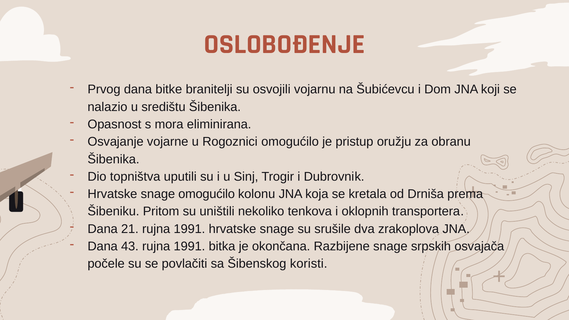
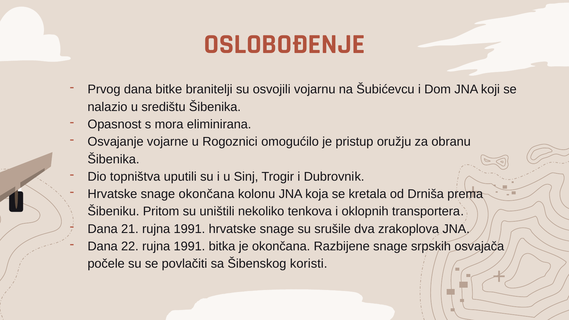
snage omogućilo: omogućilo -> okončana (206, 194)
43: 43 -> 22 (130, 246)
